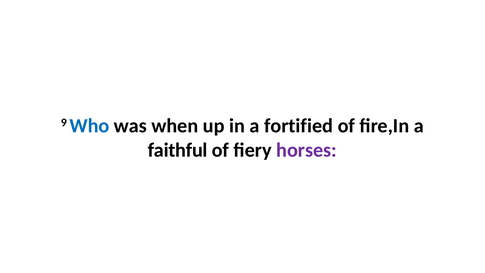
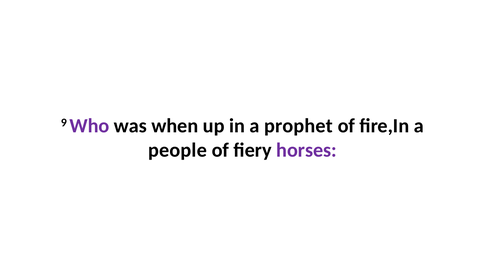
Who colour: blue -> purple (89, 126)
fortified: fortified -> prophet (298, 126)
faithful: faithful -> people (177, 150)
